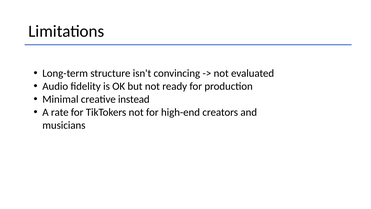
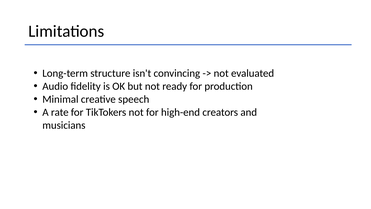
instead: instead -> speech (134, 99)
